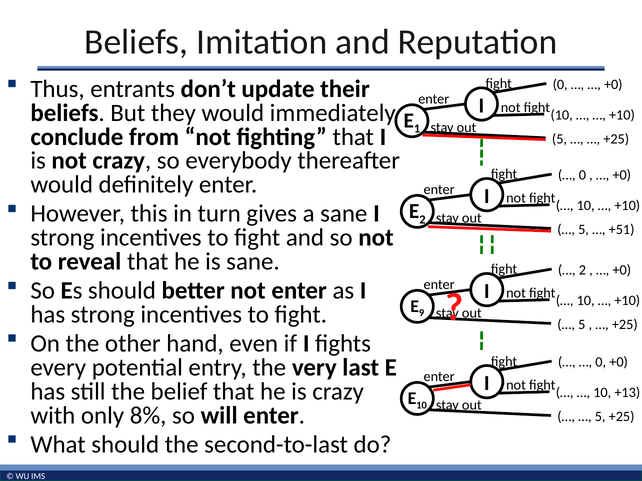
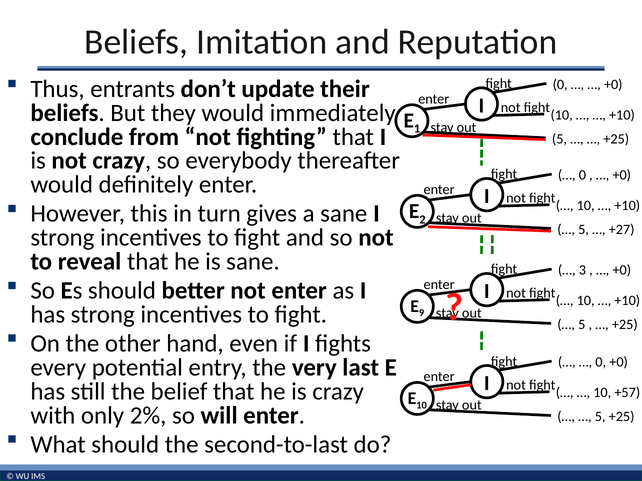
+51: +51 -> +27 (622, 230)
2: 2 -> 3 (582, 270)
+13: +13 -> +57 (627, 393)
8%: 8% -> 2% (148, 416)
